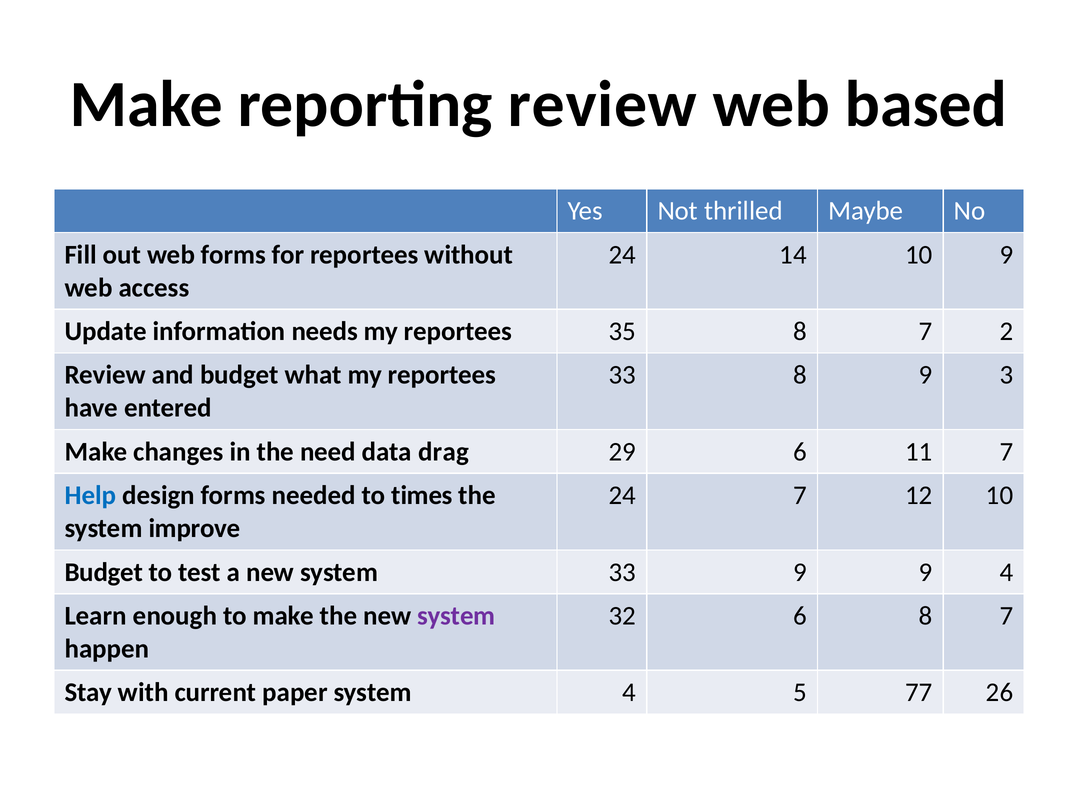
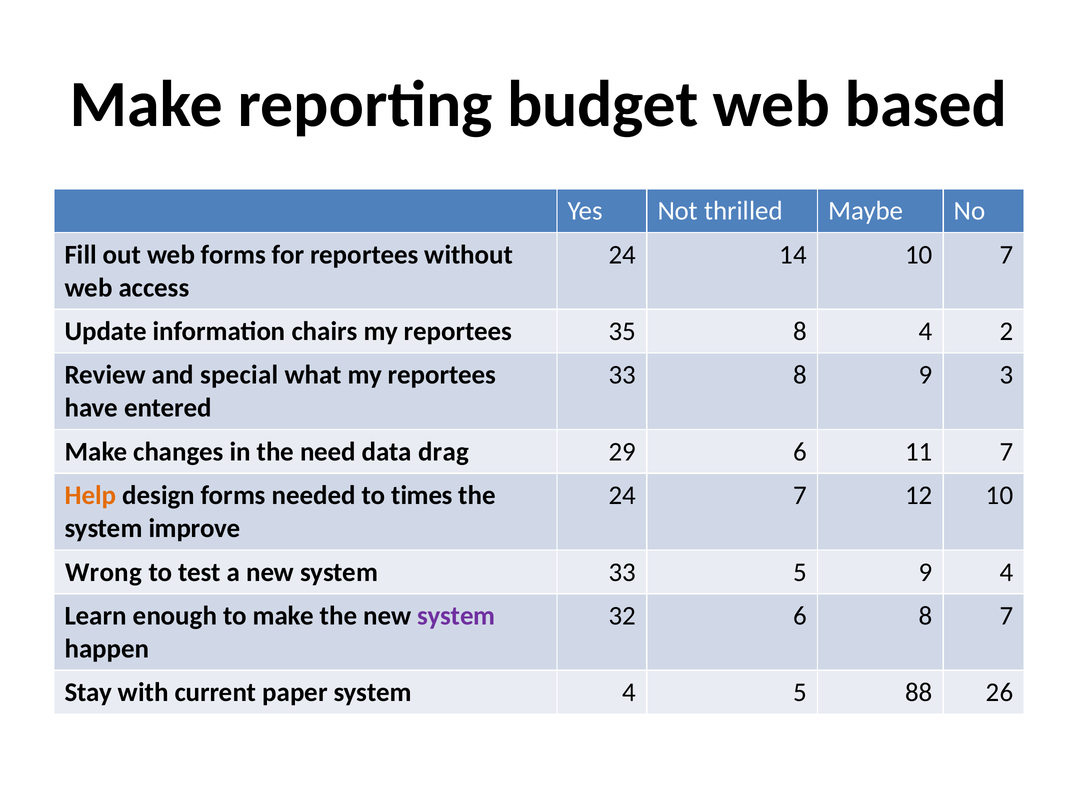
reporting review: review -> budget (603, 104)
10 9: 9 -> 7 (1006, 255)
needs: needs -> chairs (325, 331)
35 8 7: 7 -> 4 (926, 331)
and budget: budget -> special (239, 375)
Help colour: blue -> orange (90, 495)
Budget: Budget -> Wrong (104, 572)
33 9: 9 -> 5 (800, 572)
77: 77 -> 88 (919, 692)
